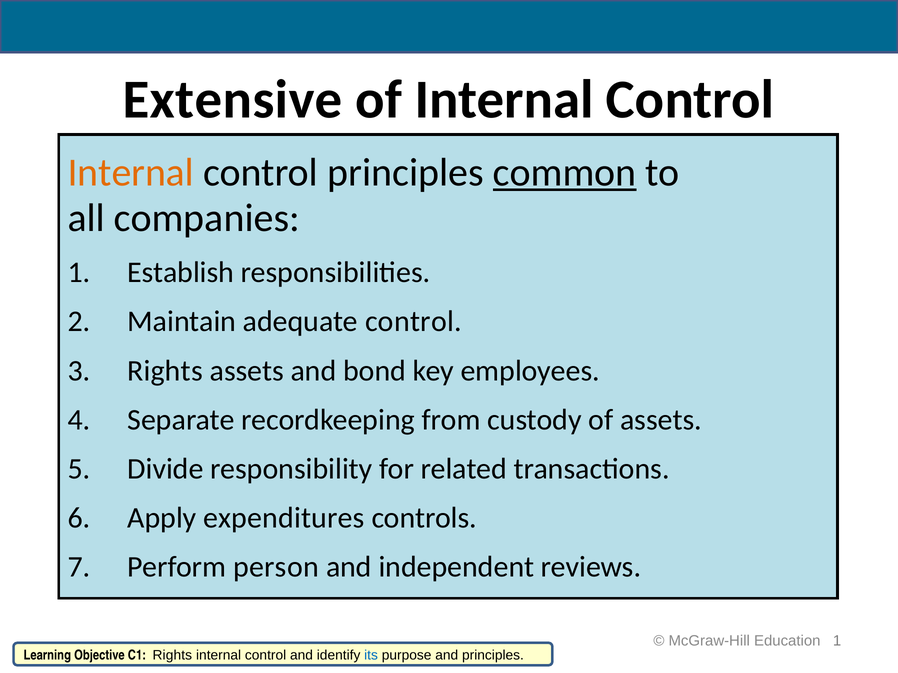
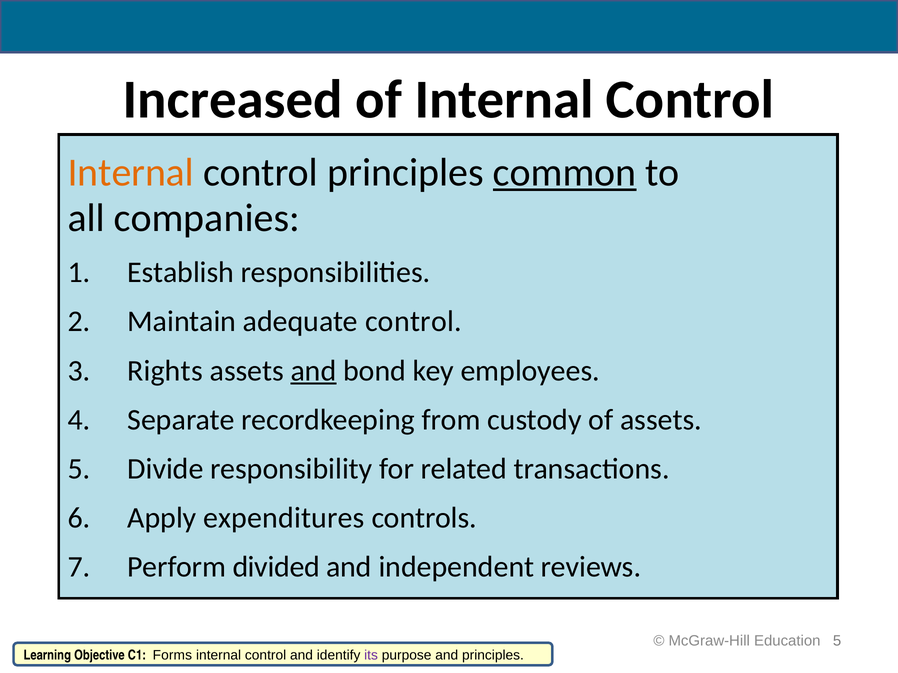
Extensive: Extensive -> Increased (233, 100)
and underline: none -> present (314, 371)
person: person -> divided (276, 567)
Education 1: 1 -> 5 (837, 641)
C1 Rights: Rights -> Forms (172, 655)
its colour: blue -> purple (371, 655)
